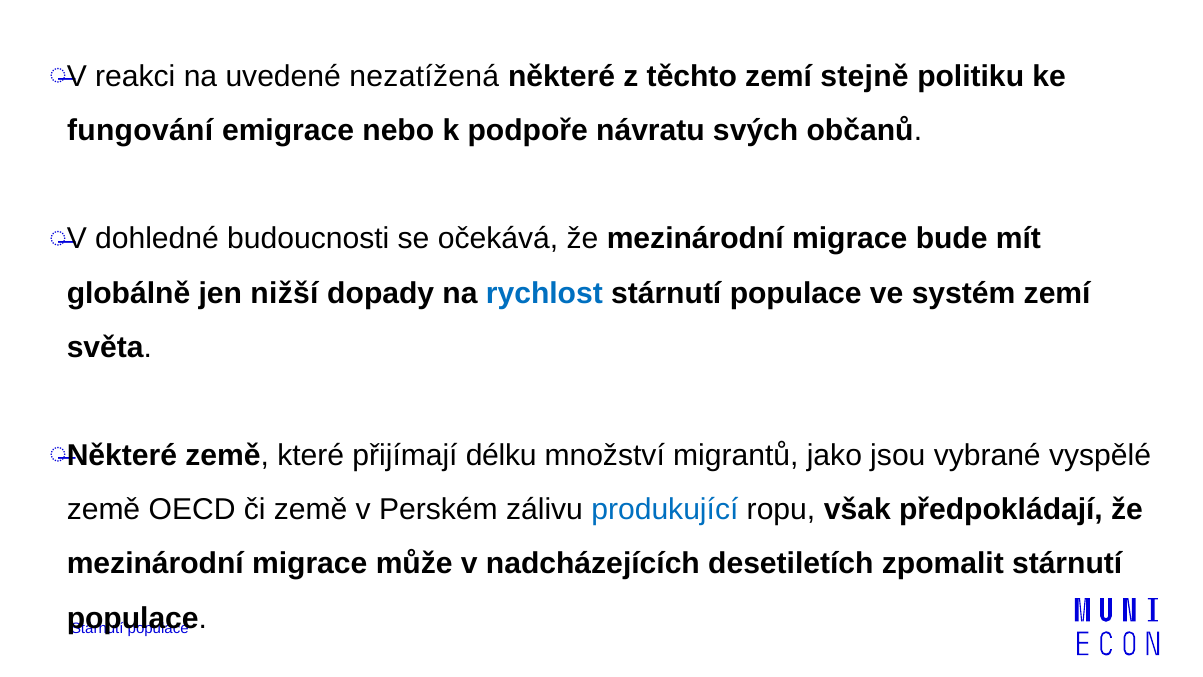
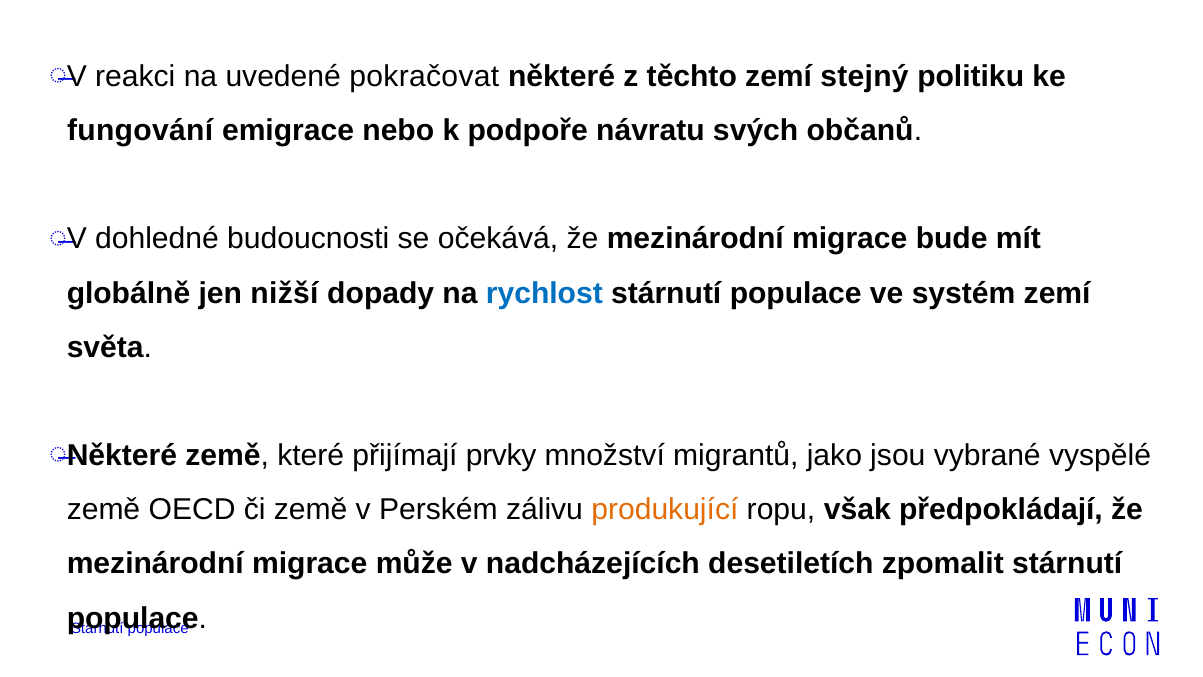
nezatížená: nezatížená -> pokračovat (424, 76)
stejně: stejně -> stejný (865, 76)
délku: délku -> prvky (501, 455)
produkující colour: blue -> orange (665, 510)
